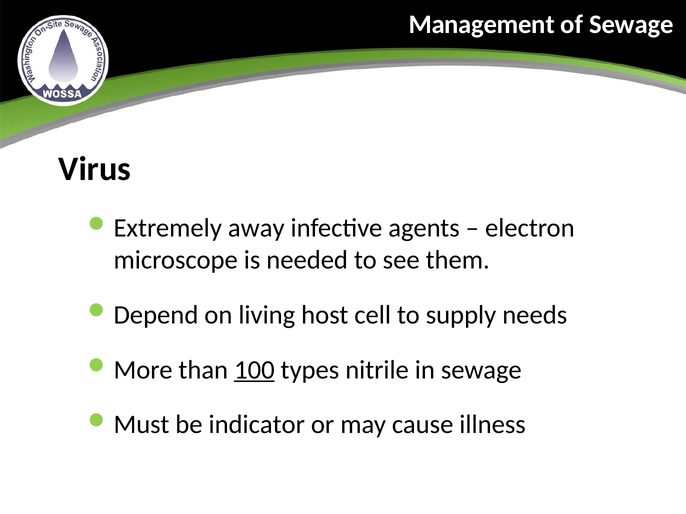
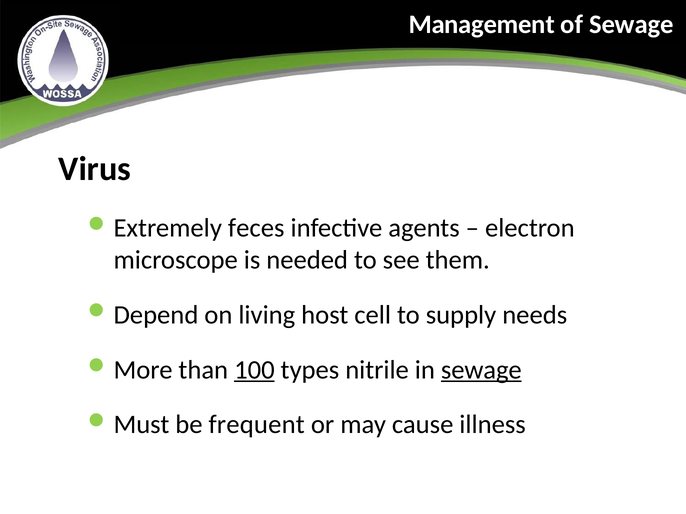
away: away -> feces (256, 228)
sewage underline: none -> present (481, 370)
indicator: indicator -> frequent (257, 425)
